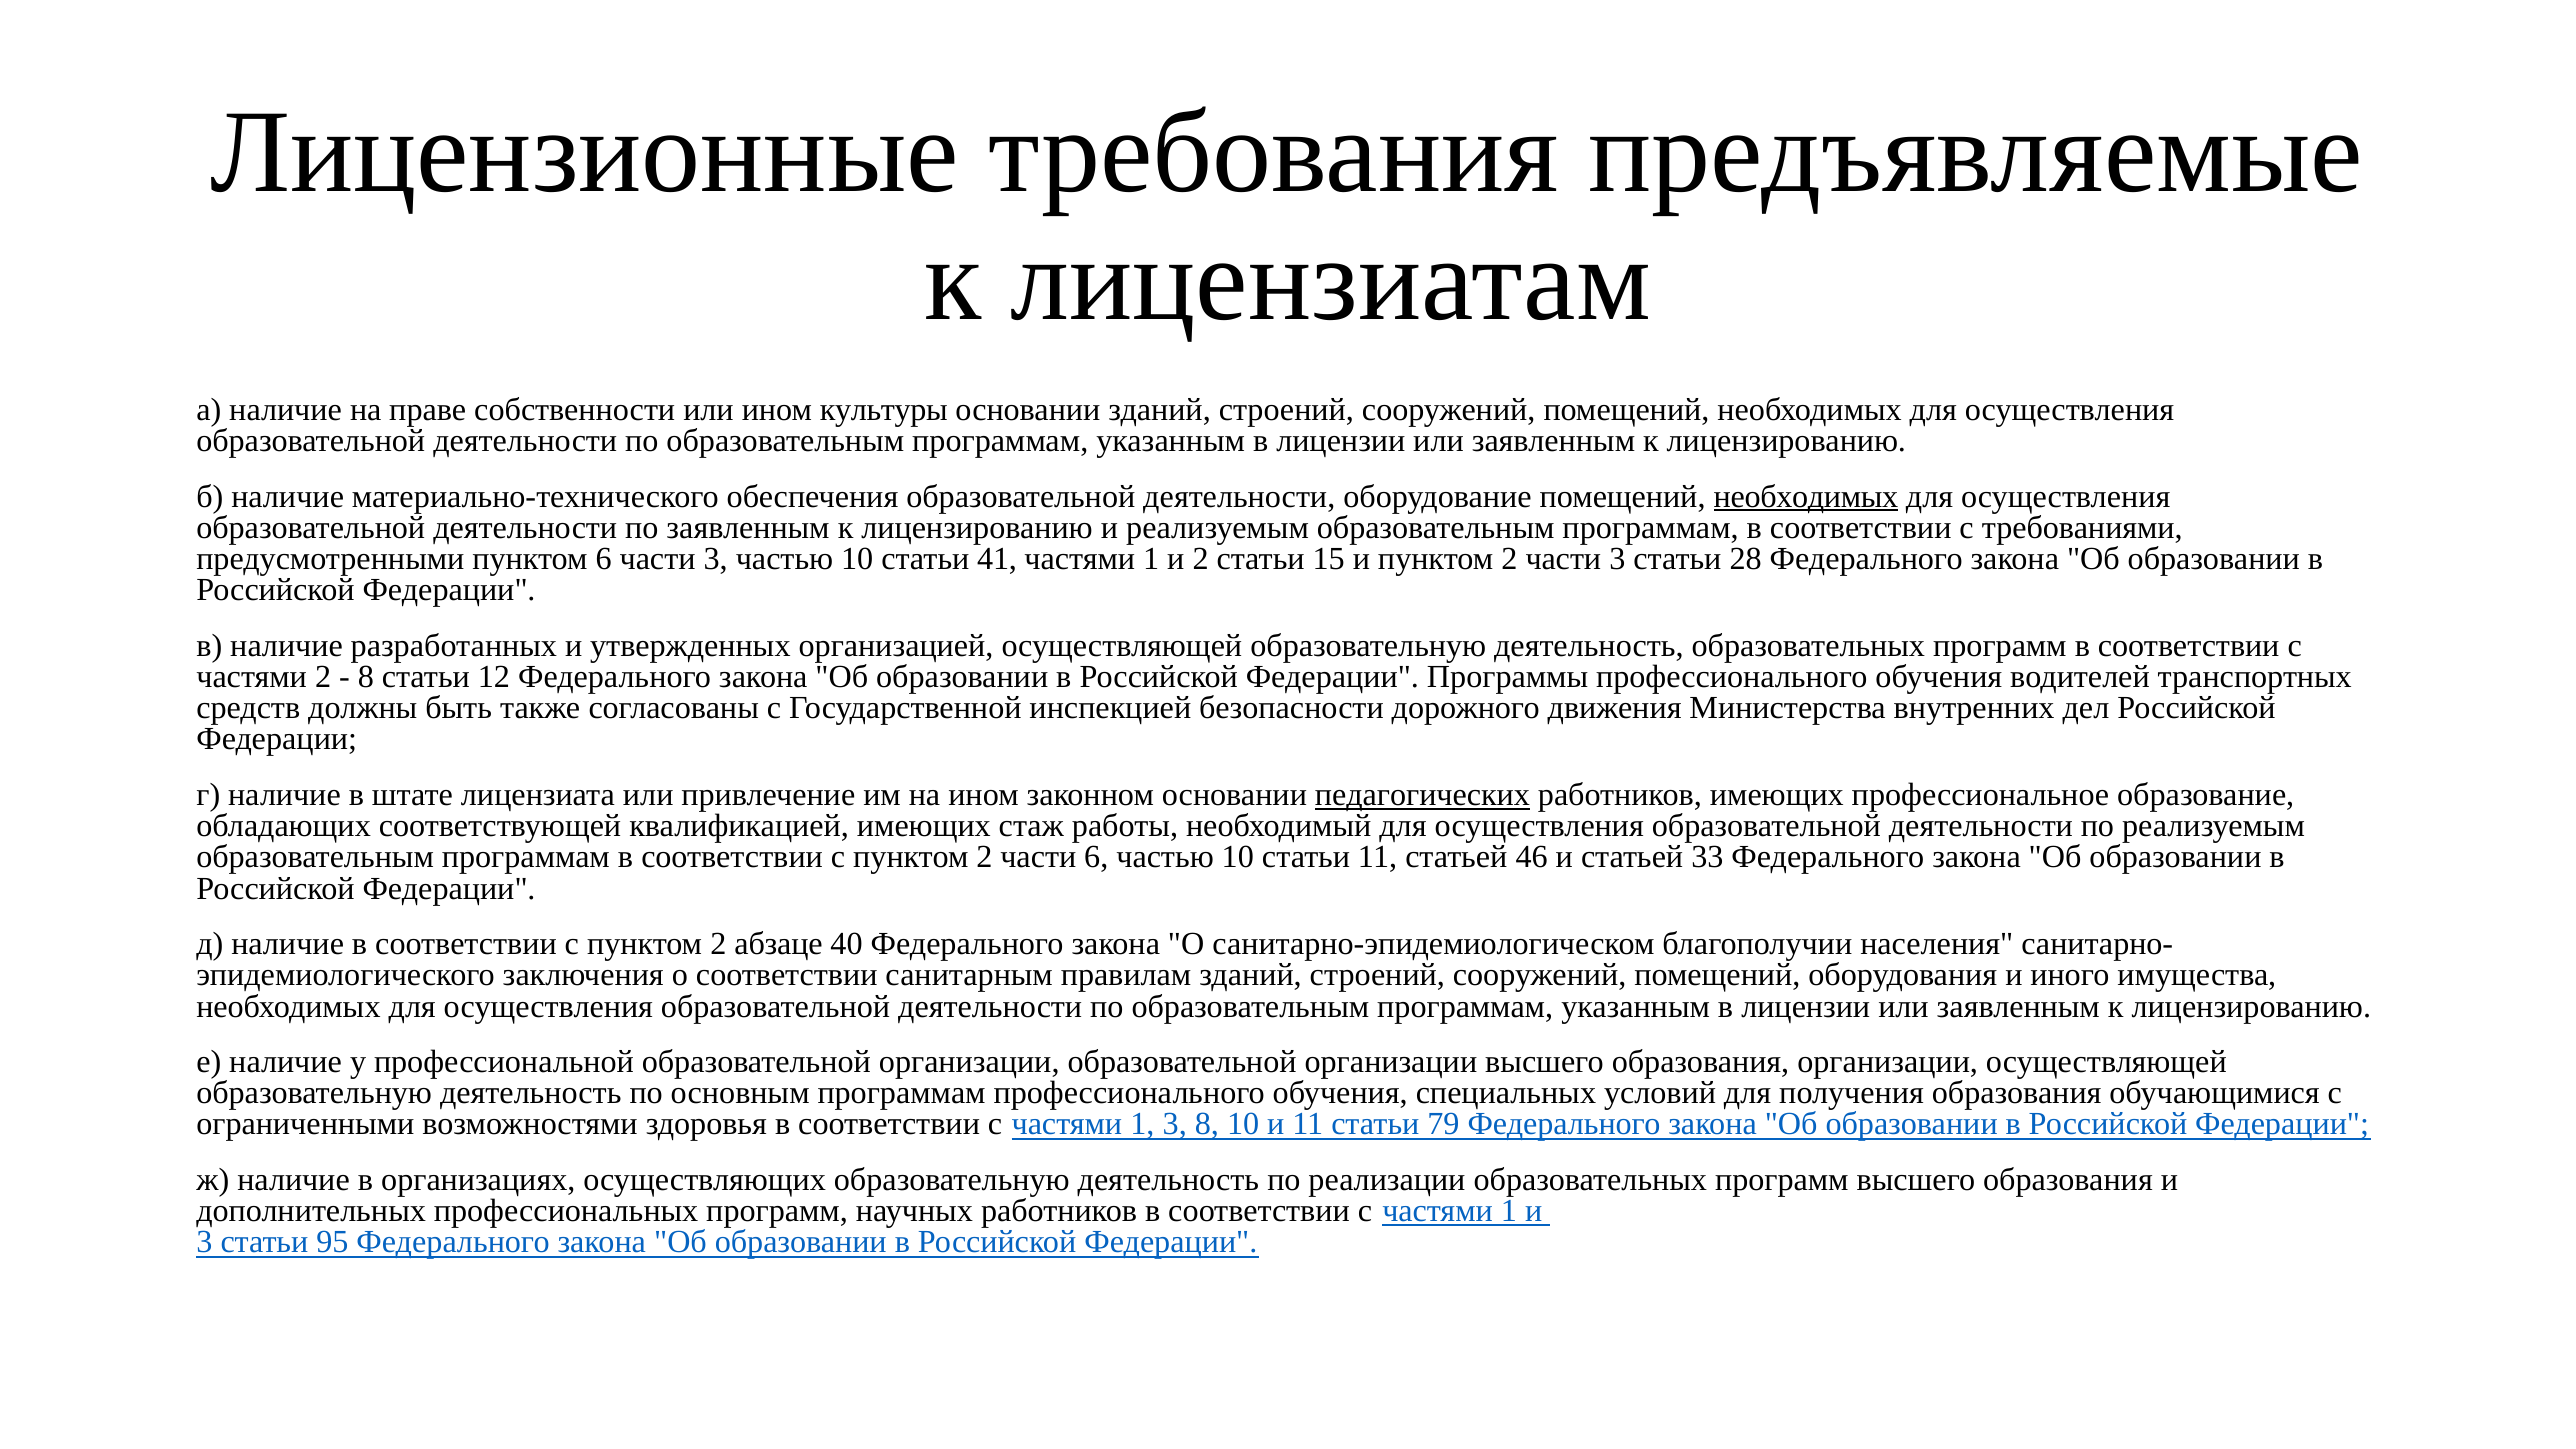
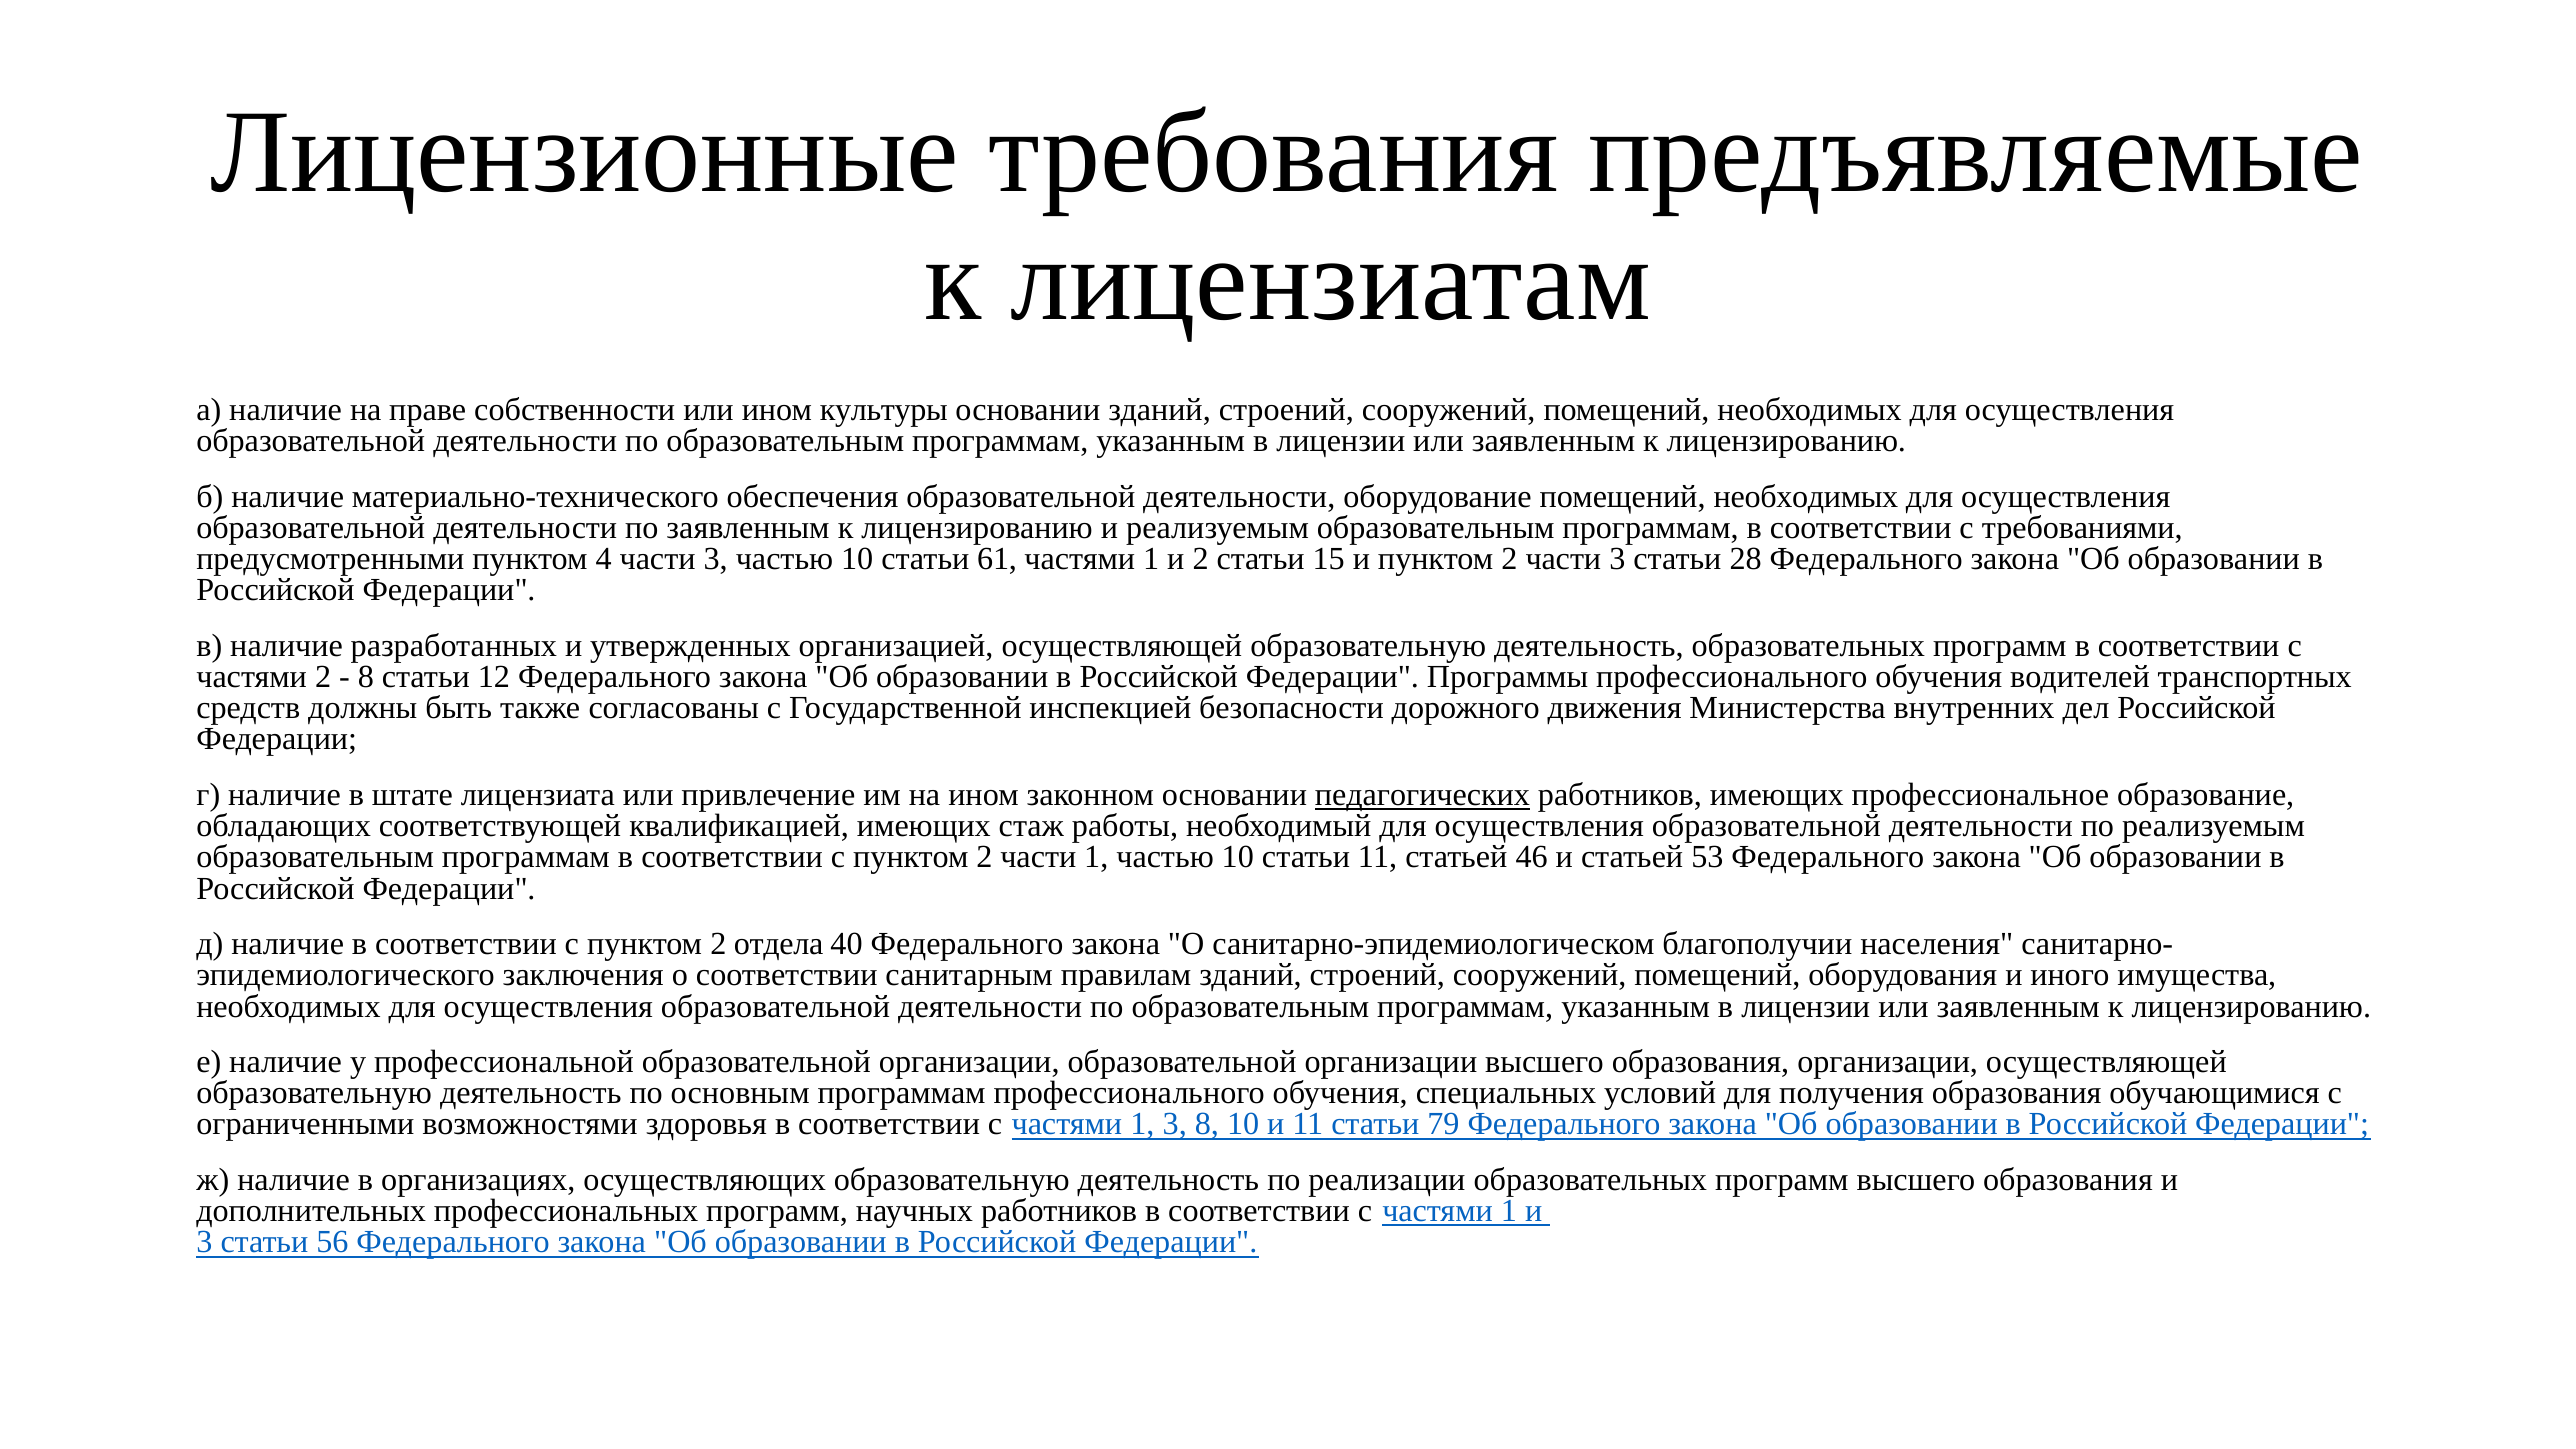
необходимых underline: present -> none (1806, 496)
пунктом 6: 6 -> 4 (604, 559)
41: 41 -> 61 (997, 559)
части 6: 6 -> 1 (1096, 857)
33: 33 -> 53 (1707, 857)
абзаце: абзаце -> отдела (779, 944)
95: 95 -> 56 (332, 1242)
